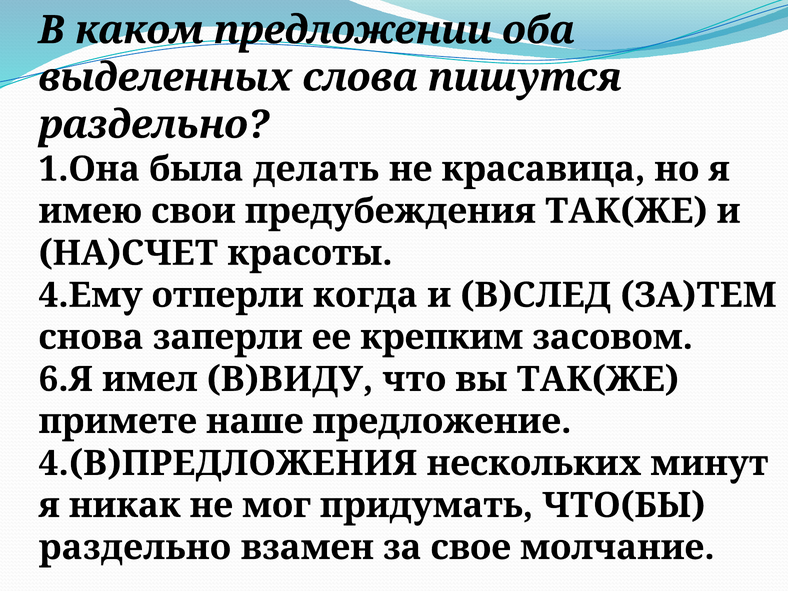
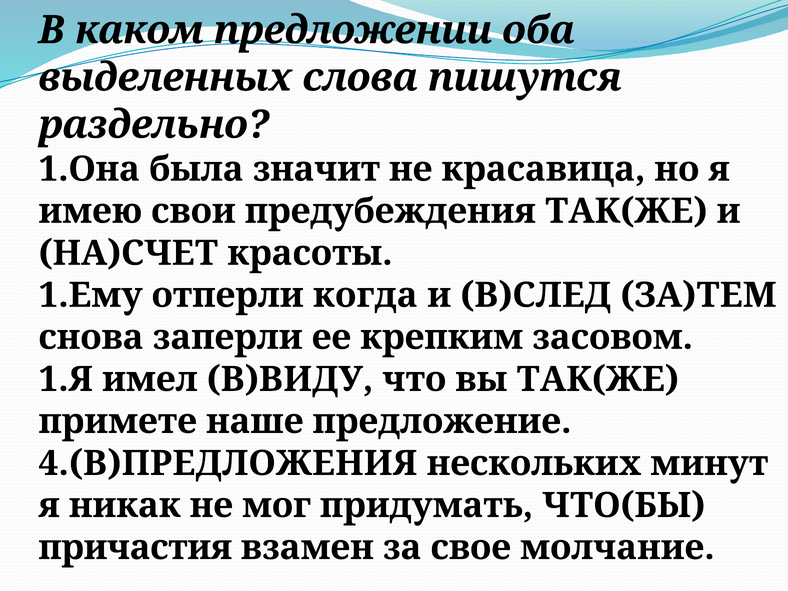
делать: делать -> значит (316, 169)
4.Ему: 4.Ему -> 1.Ему (91, 295)
6.Я: 6.Я -> 1.Я (66, 379)
раздельно: раздельно -> причастия (135, 547)
